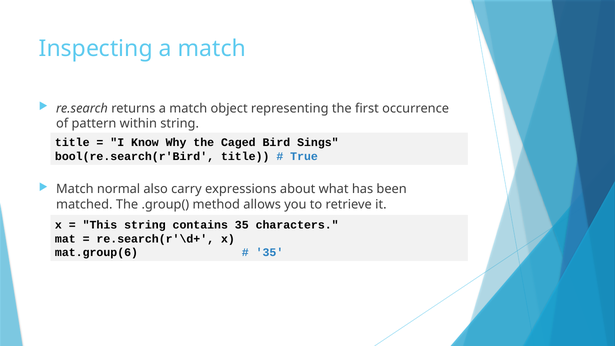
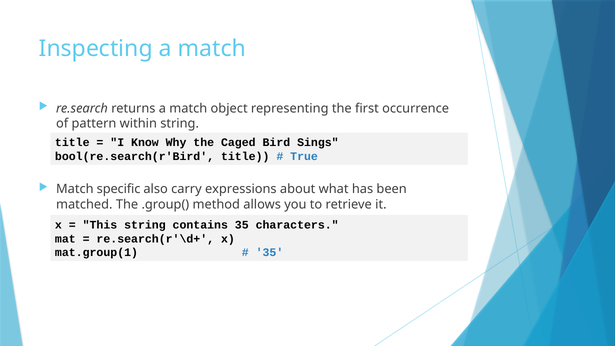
normal: normal -> specific (119, 189)
mat.group(6: mat.group(6 -> mat.group(1 (96, 253)
